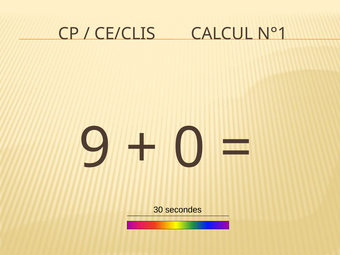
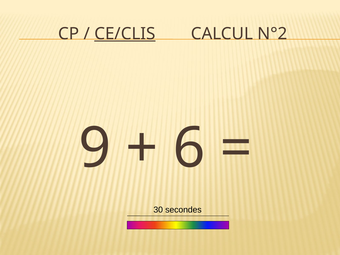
CE/CLIS underline: none -> present (125, 34)
N°1: N°1 -> N°2 (272, 34)
0: 0 -> 6 (189, 148)
